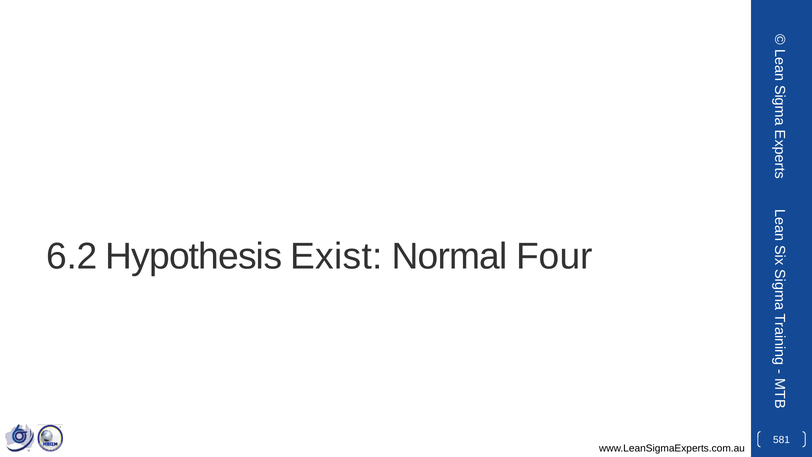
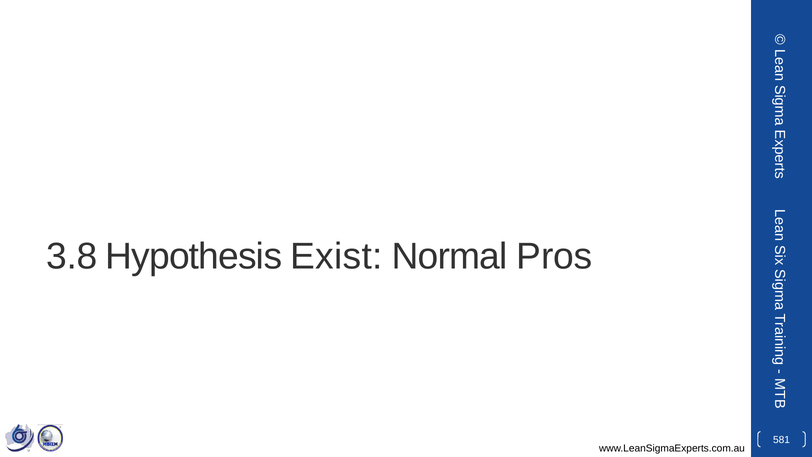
6.2: 6.2 -> 3.8 (72, 257)
Four: Four -> Pros (554, 257)
